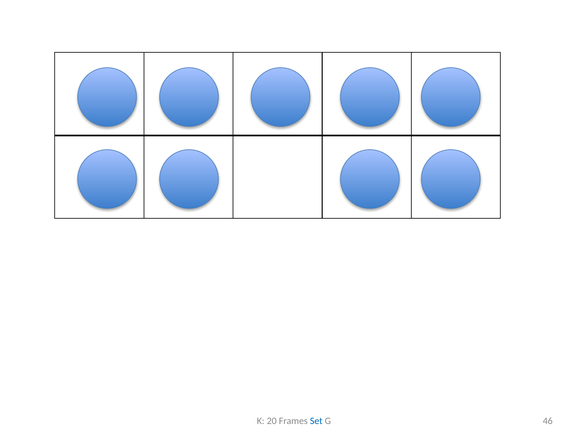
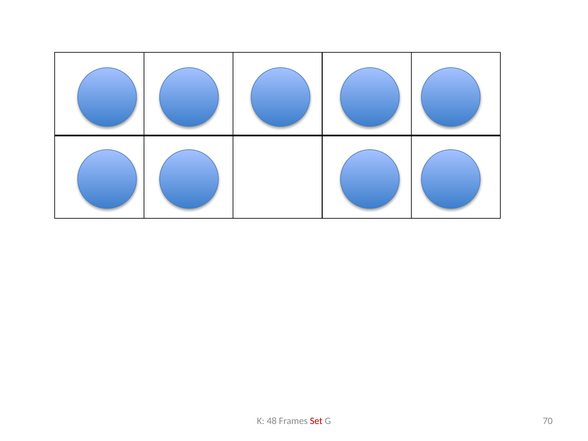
20: 20 -> 48 (272, 421)
Set colour: blue -> red (316, 421)
46: 46 -> 70 (548, 421)
